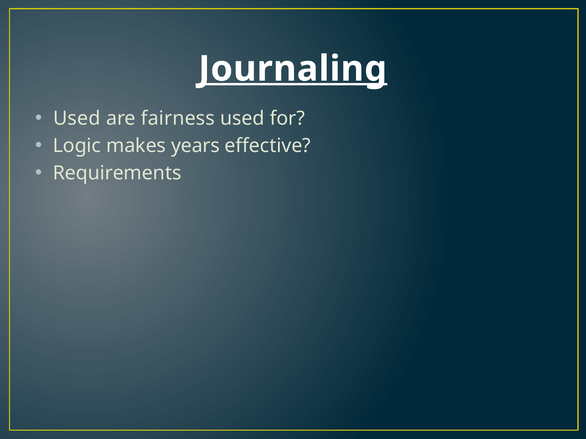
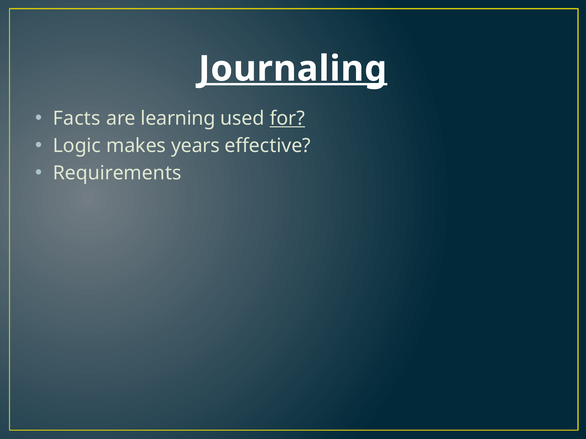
Used: Used -> Facts (77, 119)
fairness: fairness -> learning (178, 119)
for underline: none -> present (287, 119)
